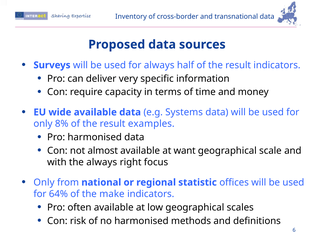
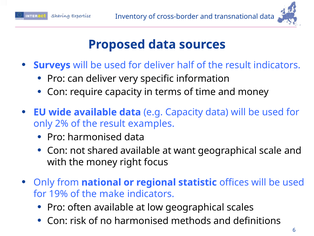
for always: always -> deliver (159, 65)
e.g Systems: Systems -> Capacity (184, 112)
8%: 8% -> 2% (62, 123)
almost: almost -> shared (103, 150)
the always: always -> money (102, 162)
64%: 64% -> 19% (58, 194)
